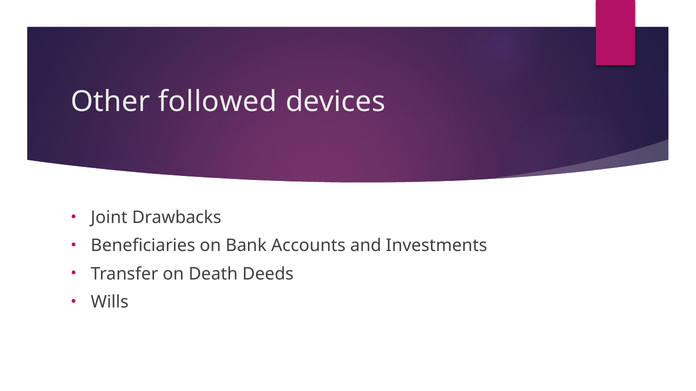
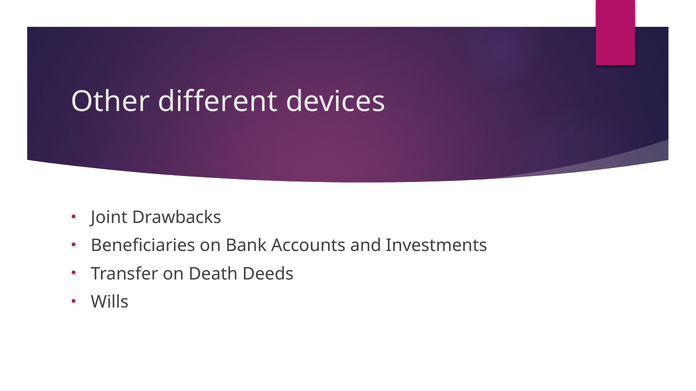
followed: followed -> different (218, 102)
